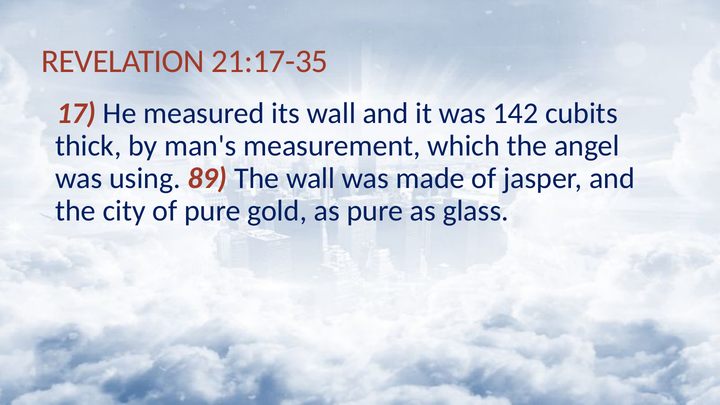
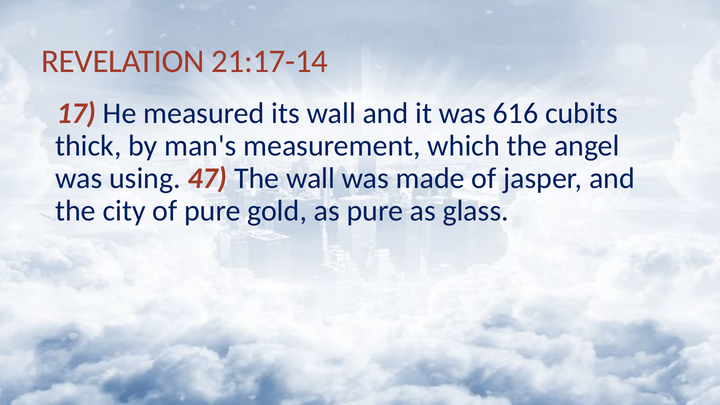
21:17-35: 21:17-35 -> 21:17-14 (270, 61)
142: 142 -> 616 (516, 114)
89: 89 -> 47 (207, 178)
